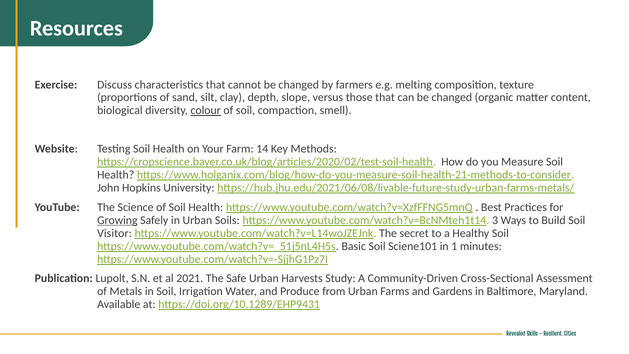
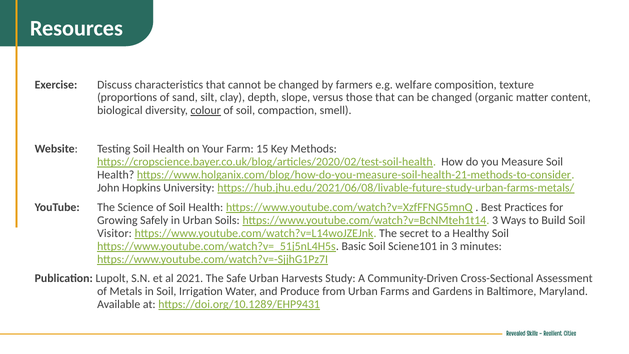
melting: melting -> welfare (414, 85)
14: 14 -> 15 (262, 149)
Growing underline: present -> none (117, 220)
in 1: 1 -> 3 (454, 246)
